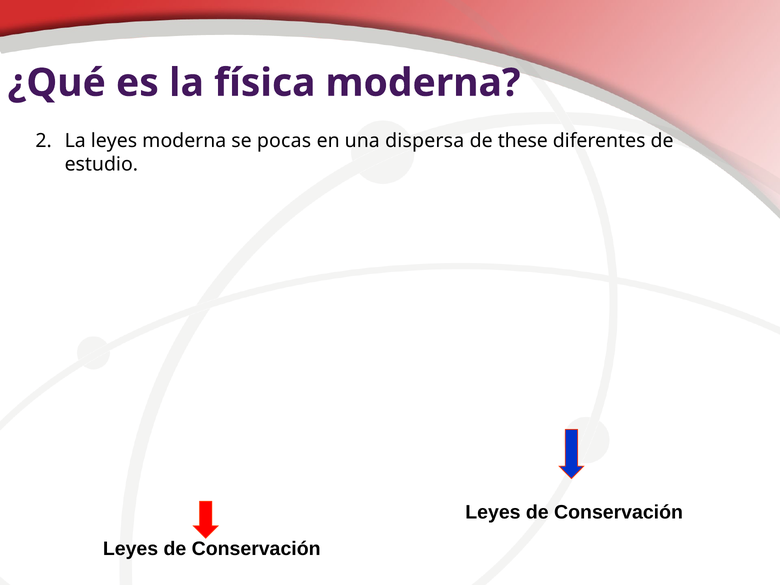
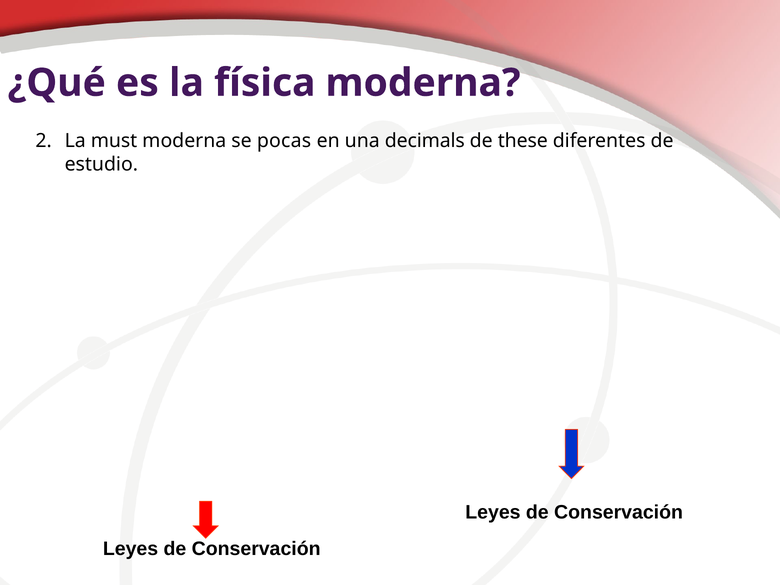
La leyes: leyes -> must (114, 141)
dispersa: dispersa -> decimals (425, 141)
